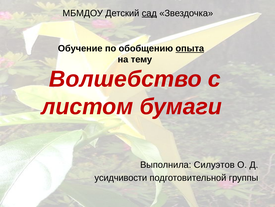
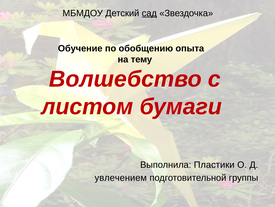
опыта underline: present -> none (190, 48)
Силуэтов: Силуэтов -> Пластики (214, 164)
усидчивости: усидчивости -> увлечением (121, 177)
